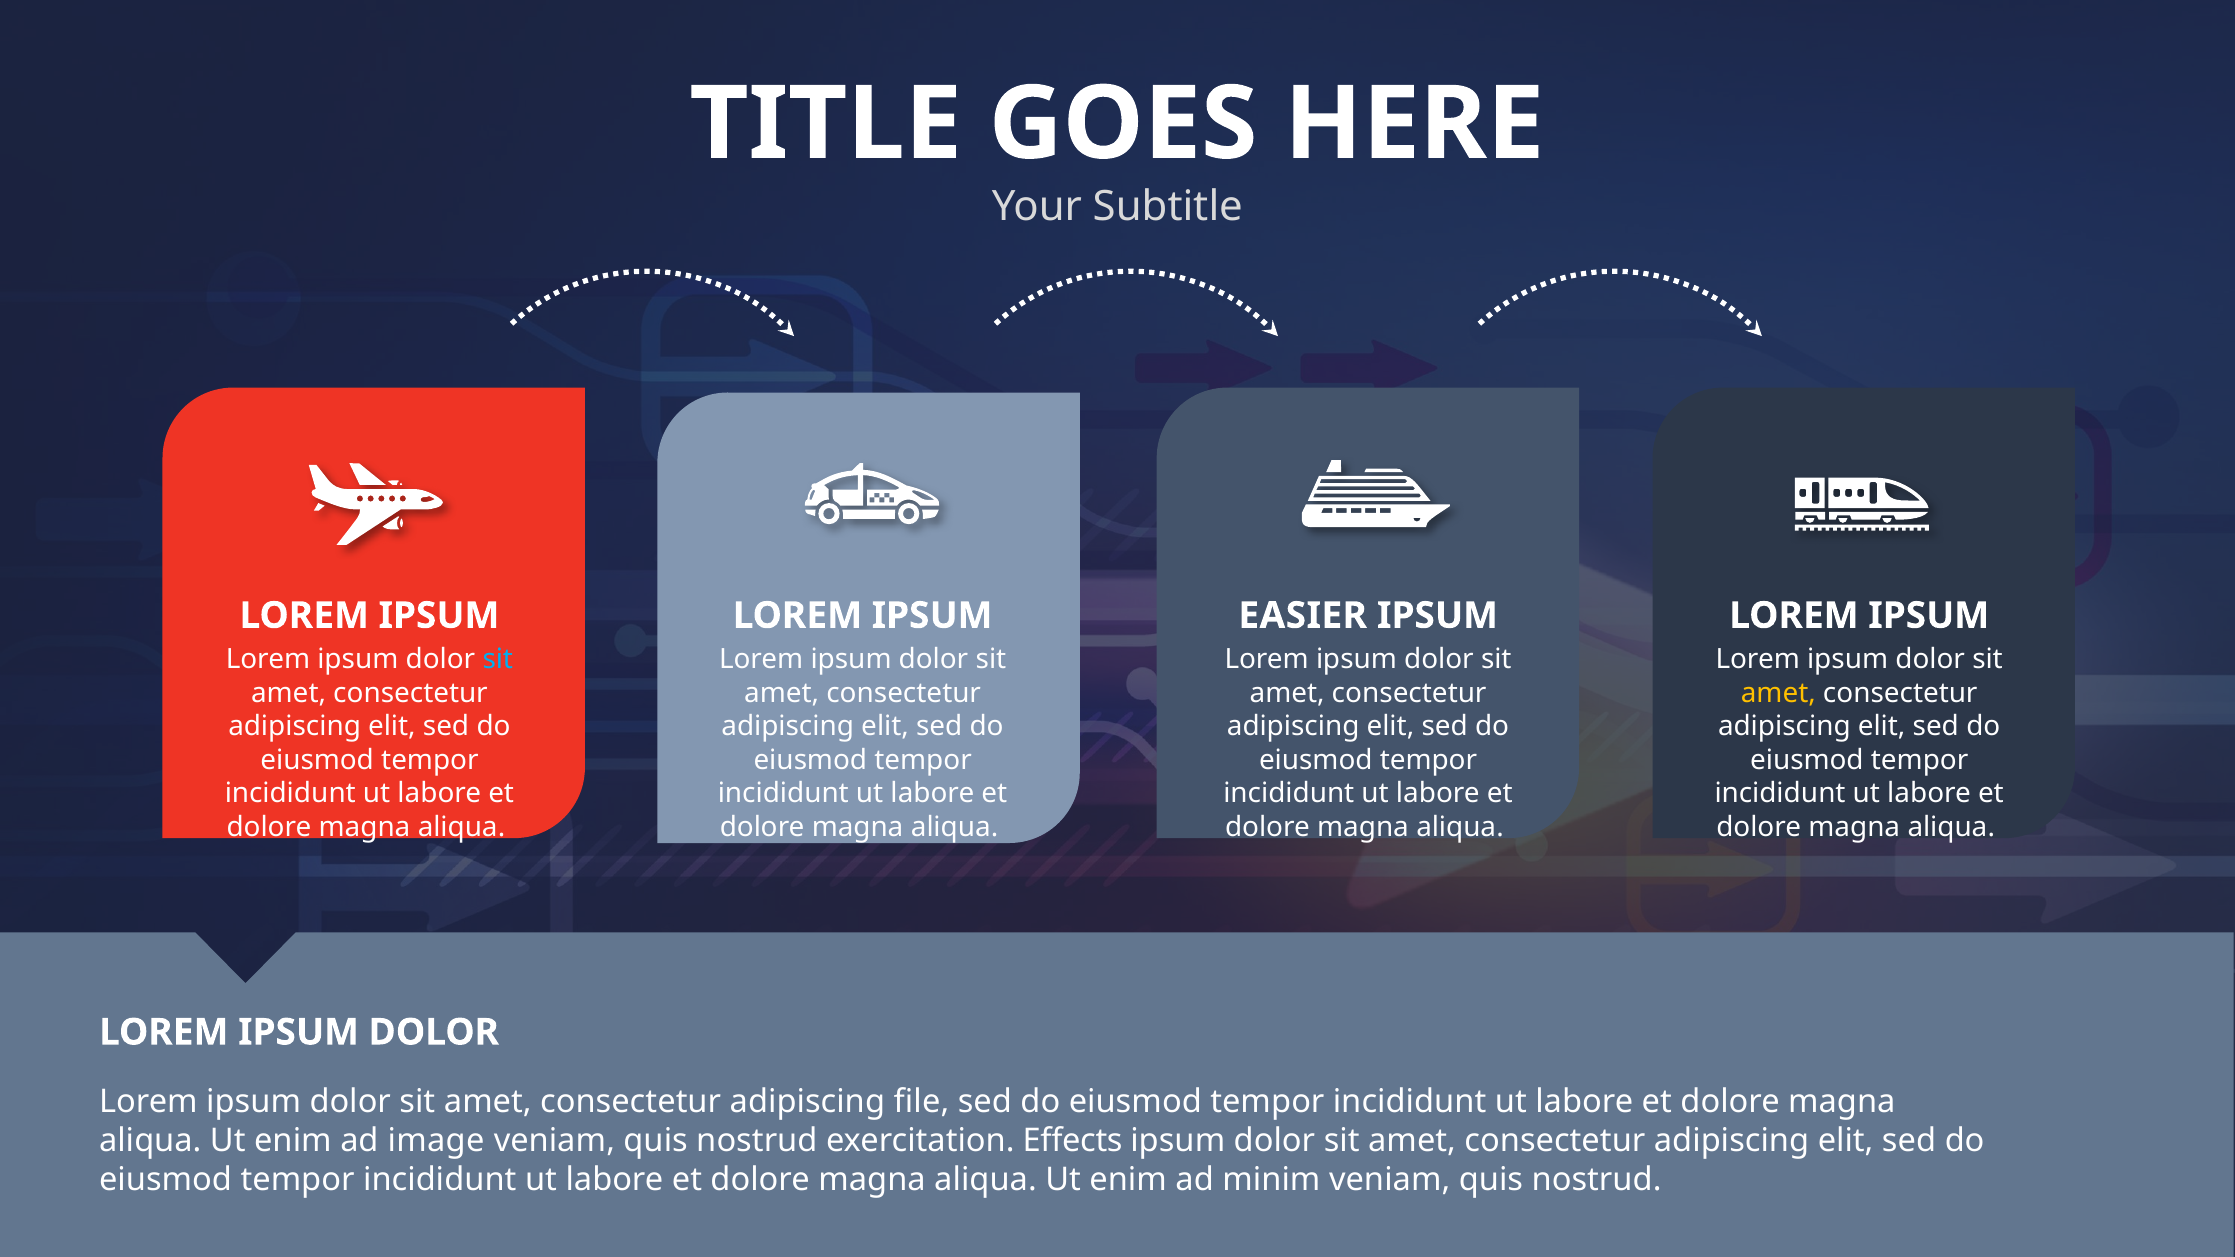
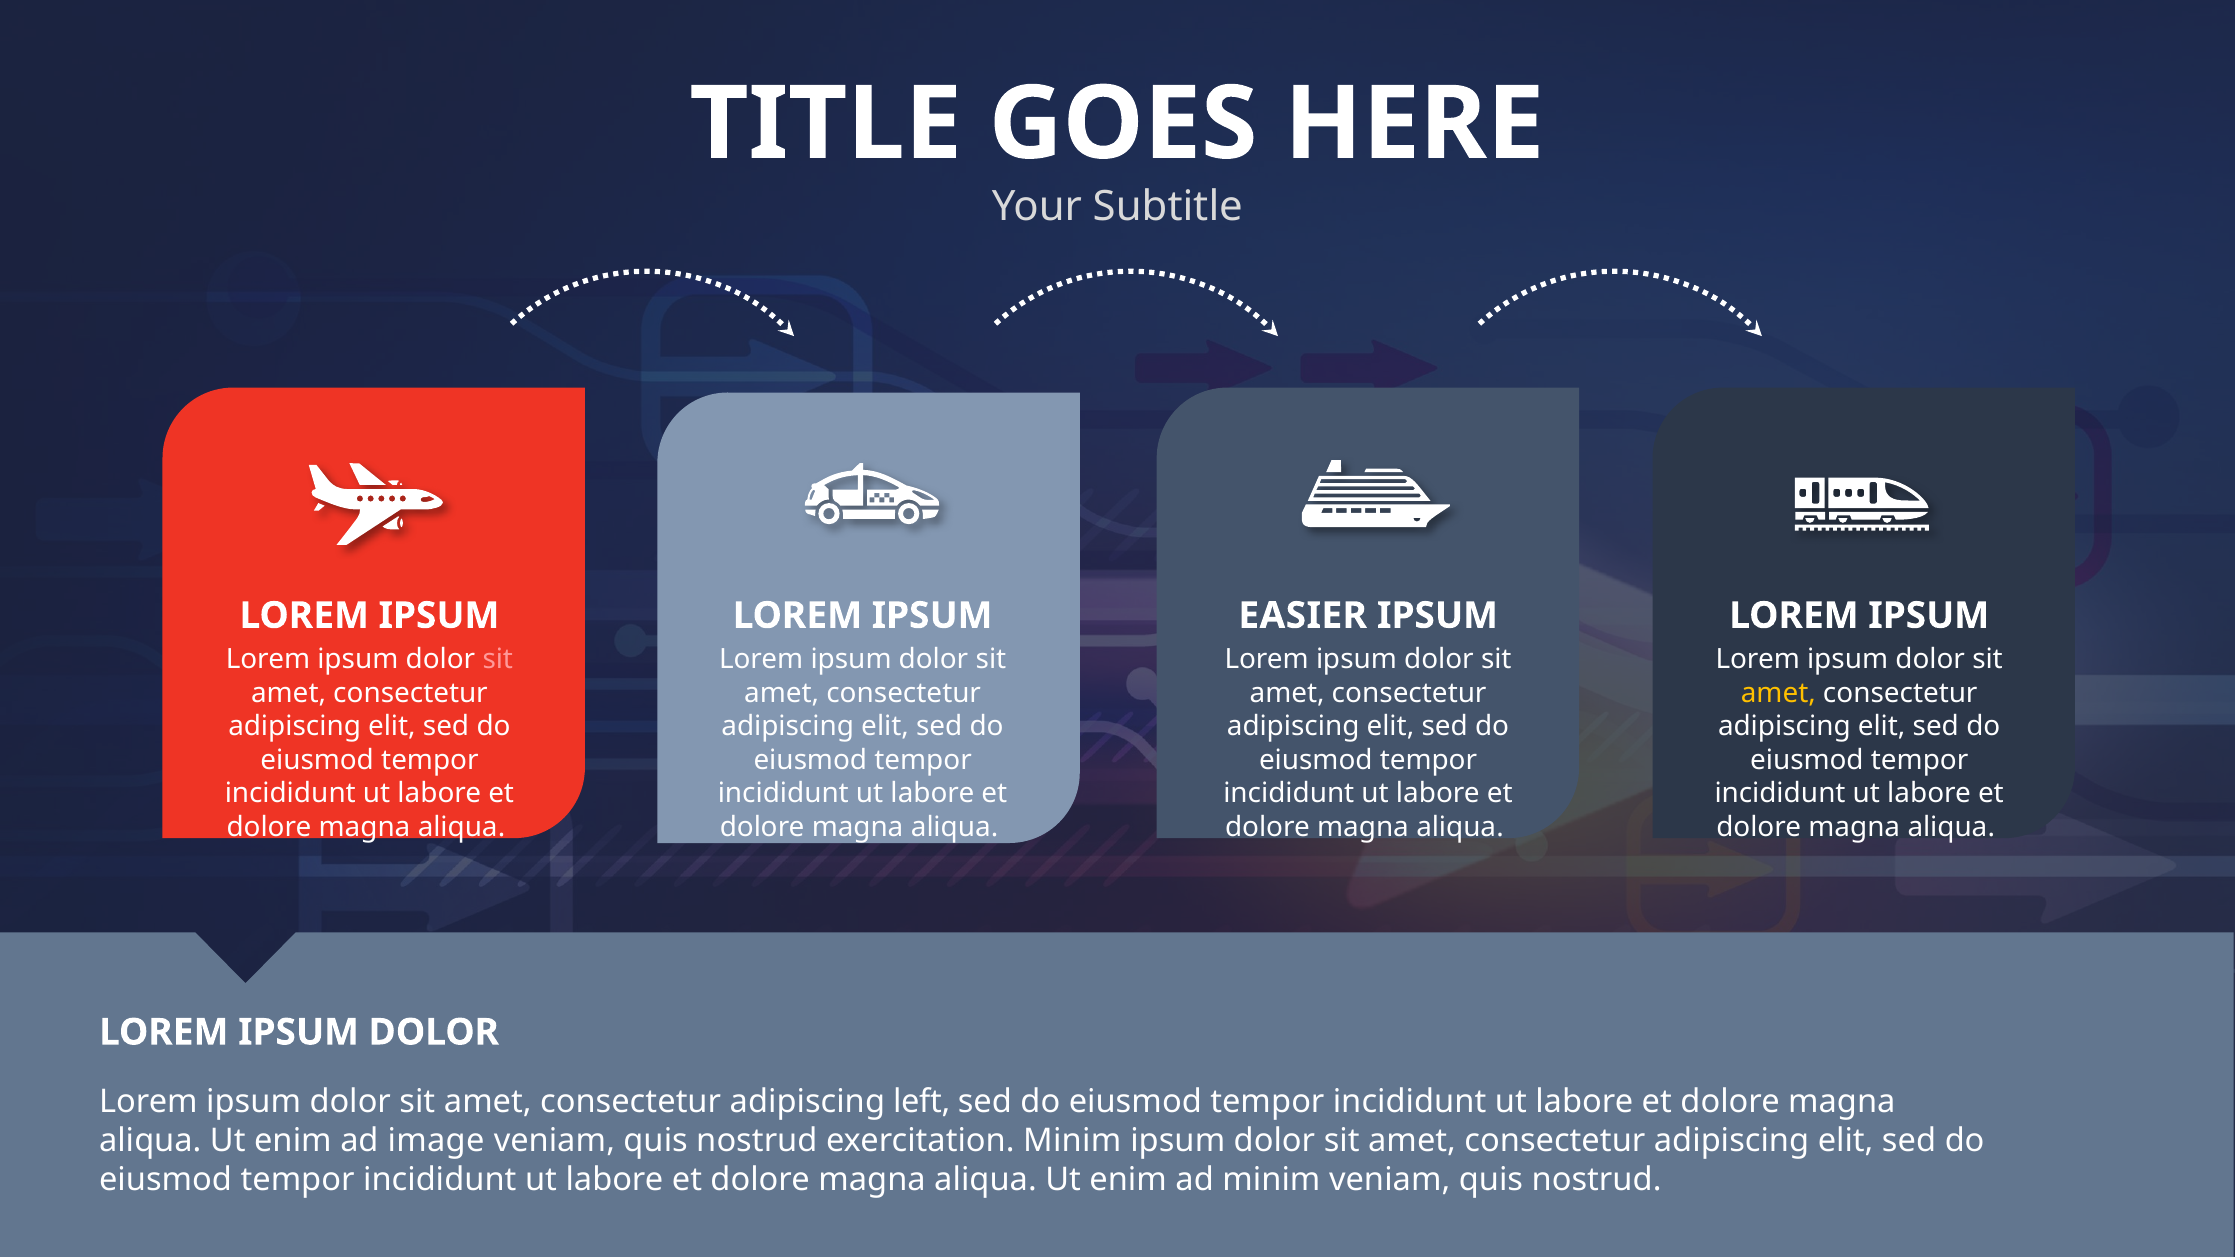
sit colour: light blue -> pink (498, 660)
file: file -> left (922, 1102)
exercitation Effects: Effects -> Minim (1072, 1141)
